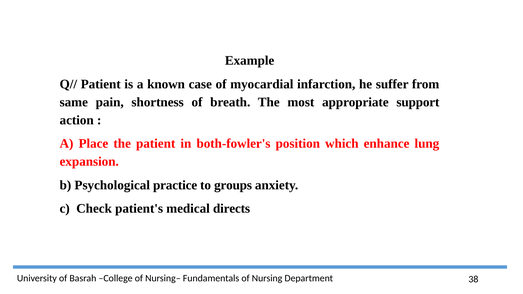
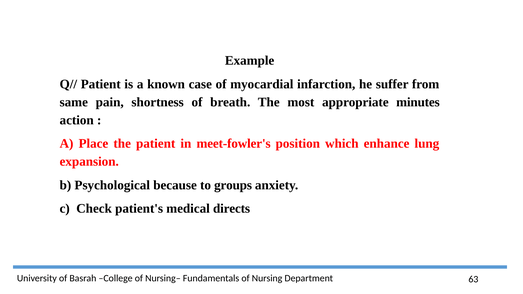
support: support -> minutes (418, 102)
both-fowler's: both-fowler's -> meet-fowler's (234, 144)
practice: practice -> because (175, 185)
38: 38 -> 63 (473, 279)
